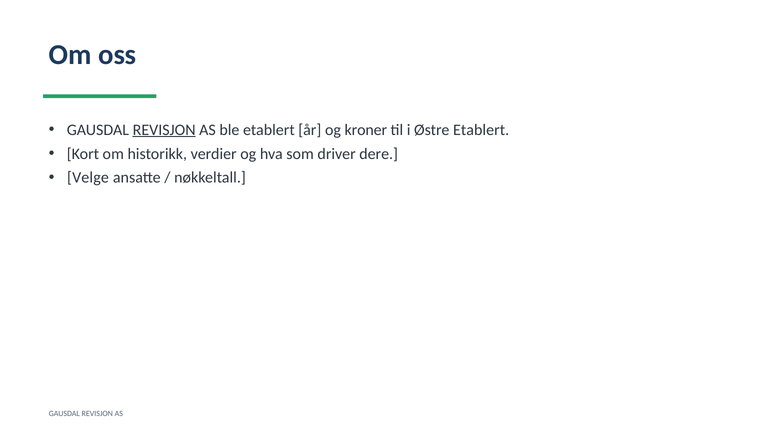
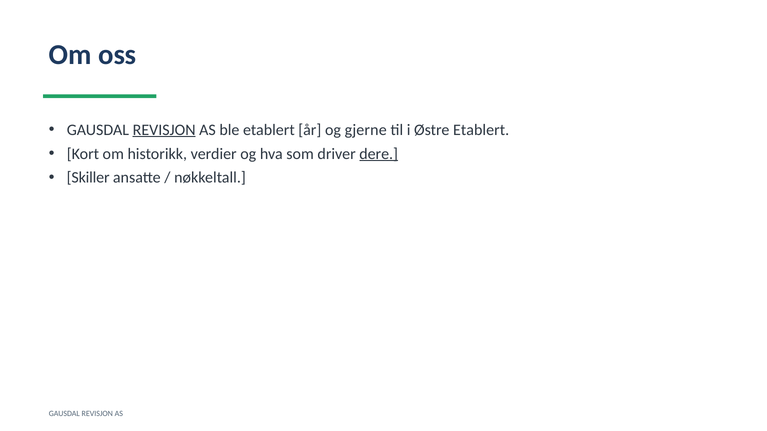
kroner: kroner -> gjerne (366, 130)
dere underline: none -> present (379, 154)
Velge: Velge -> Skiller (88, 178)
